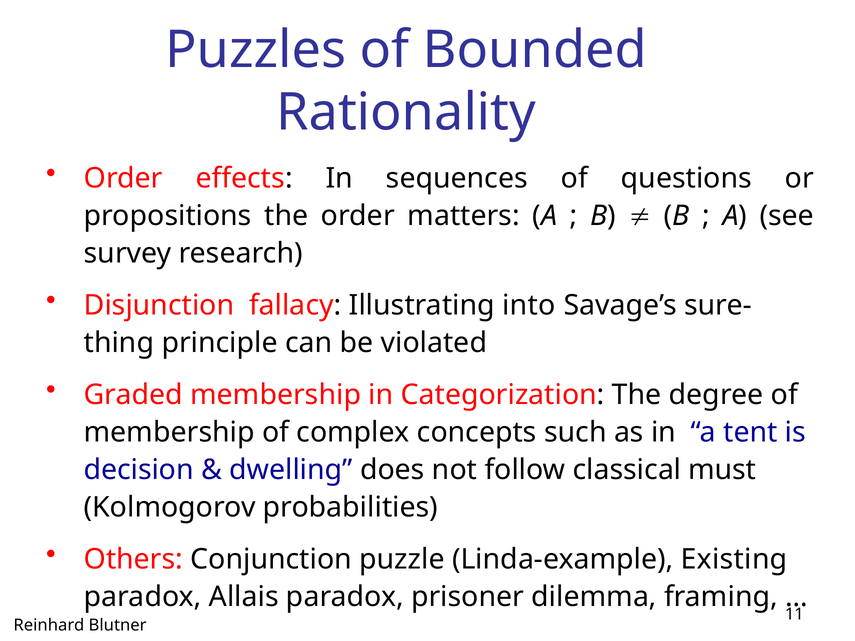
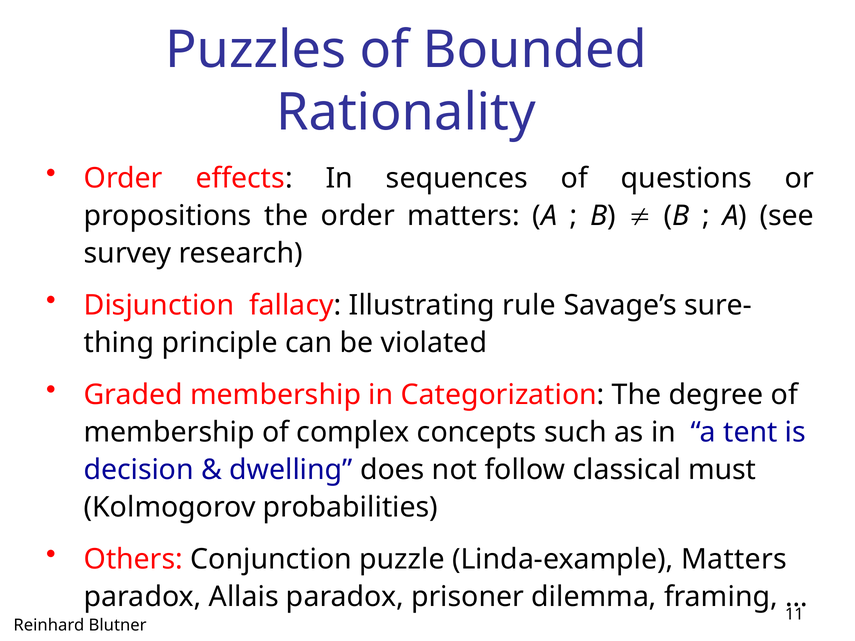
into: into -> rule (529, 305)
Linda-example Existing: Existing -> Matters (734, 559)
